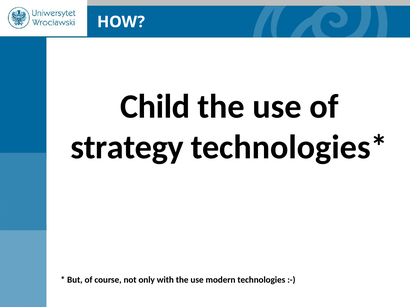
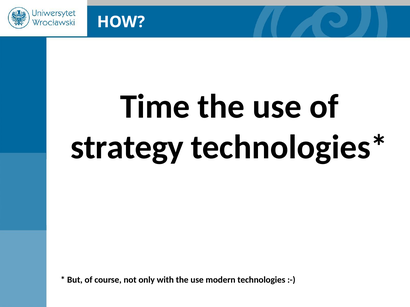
Child: Child -> Time (155, 107)
